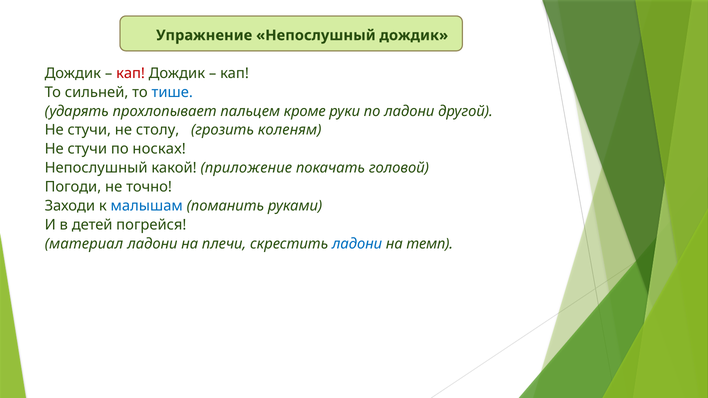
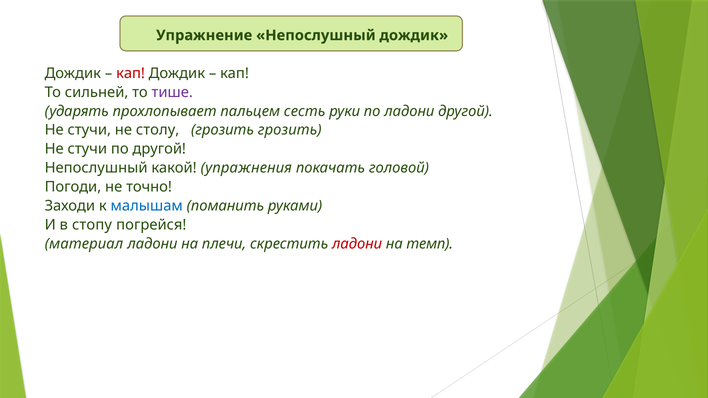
тише colour: blue -> purple (172, 92)
кроме: кроме -> сесть (305, 111)
грозить коленям: коленям -> грозить (290, 130)
по носках: носках -> другой (159, 149)
приложение: приложение -> упражнения (246, 168)
детей: детей -> стопу (92, 225)
ладони colour: blue -> red (357, 244)
